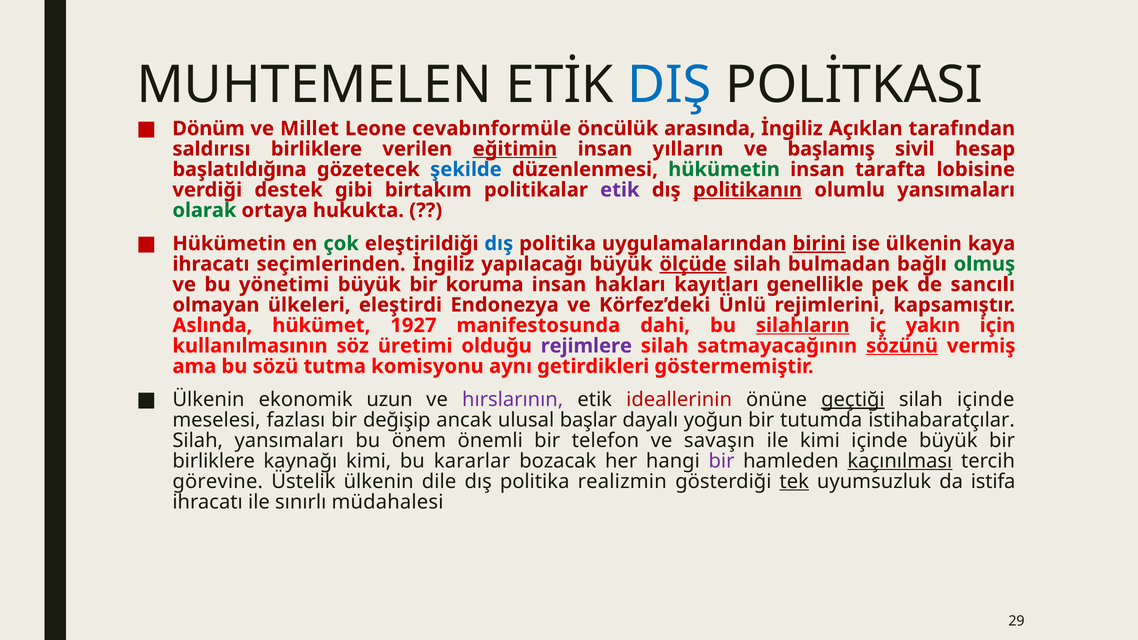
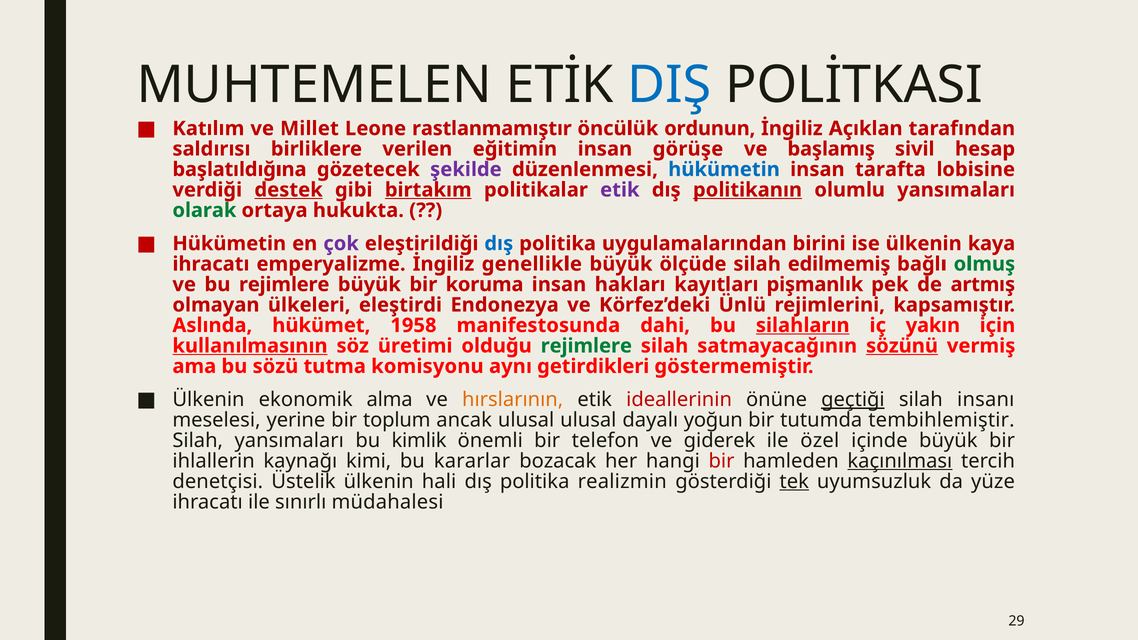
Dönüm: Dönüm -> Katılım (208, 129)
cevabınformüle: cevabınformüle -> rastlanmamıştır (492, 129)
arasında: arasında -> ordunun (710, 129)
eğitimin underline: present -> none (515, 149)
yılların: yılların -> görüşe (688, 149)
şekilde colour: blue -> purple (466, 169)
hükümetin colour: green -> blue (724, 169)
destek underline: none -> present (289, 190)
birtakım underline: none -> present (428, 190)
çok colour: green -> purple (341, 244)
birini underline: present -> none (819, 244)
seçimlerinden: seçimlerinden -> emperyalizme (331, 264)
yapılacağı: yapılacağı -> genellikle (532, 264)
ölçüde underline: present -> none (693, 264)
bulmadan: bulmadan -> edilmemiş (839, 264)
bu yönetimi: yönetimi -> rejimlere (284, 285)
genellikle: genellikle -> pişmanlık (815, 285)
sancılı: sancılı -> artmış (983, 285)
1927: 1927 -> 1958 (413, 325)
kullanılmasının underline: none -> present (250, 346)
rejimlere colour: purple -> green (586, 346)
uzun: uzun -> alma (390, 400)
hırslarının colour: purple -> orange (513, 400)
silah içinde: içinde -> insanı (986, 400)
fazlası: fazlası -> yerine (296, 420)
değişip: değişip -> toplum (397, 420)
ulusal başlar: başlar -> ulusal (588, 420)
istihabaratçılar: istihabaratçılar -> tembihlemiştir (941, 420)
önem: önem -> kimlik (419, 441)
savaşın: savaşın -> giderek (720, 441)
ile kimi: kimi -> özel (820, 441)
birliklere: birliklere -> ihlallerin (214, 461)
bir colour: purple -> red (722, 461)
görevine: görevine -> denetçisi (218, 481)
dile: dile -> hali (439, 481)
istifa: istifa -> yüze (993, 481)
